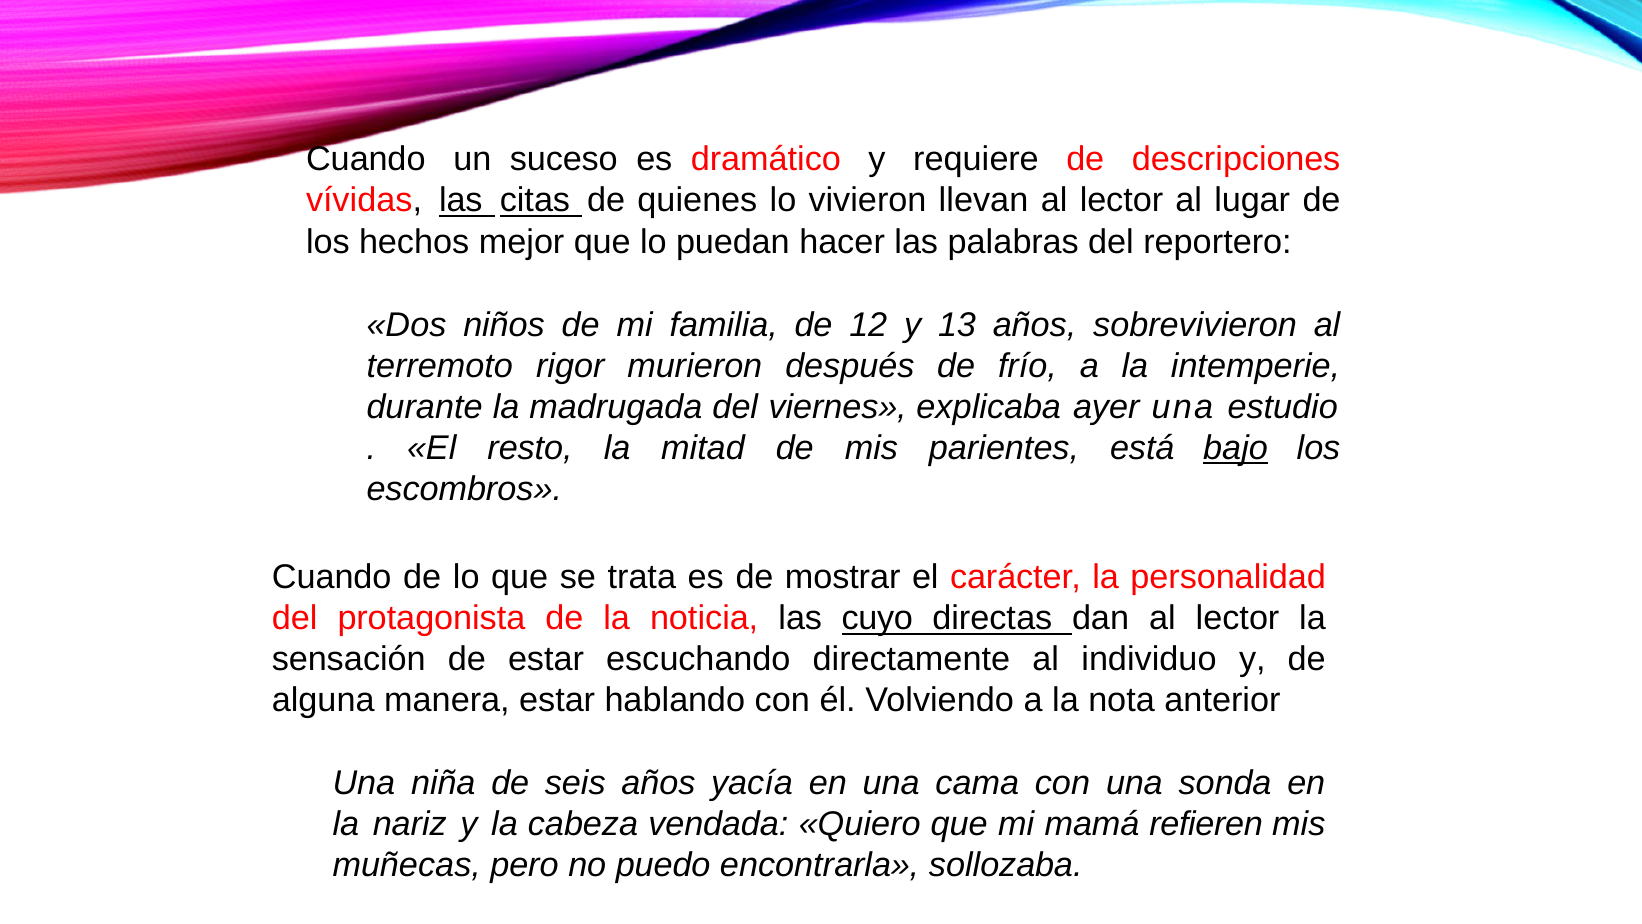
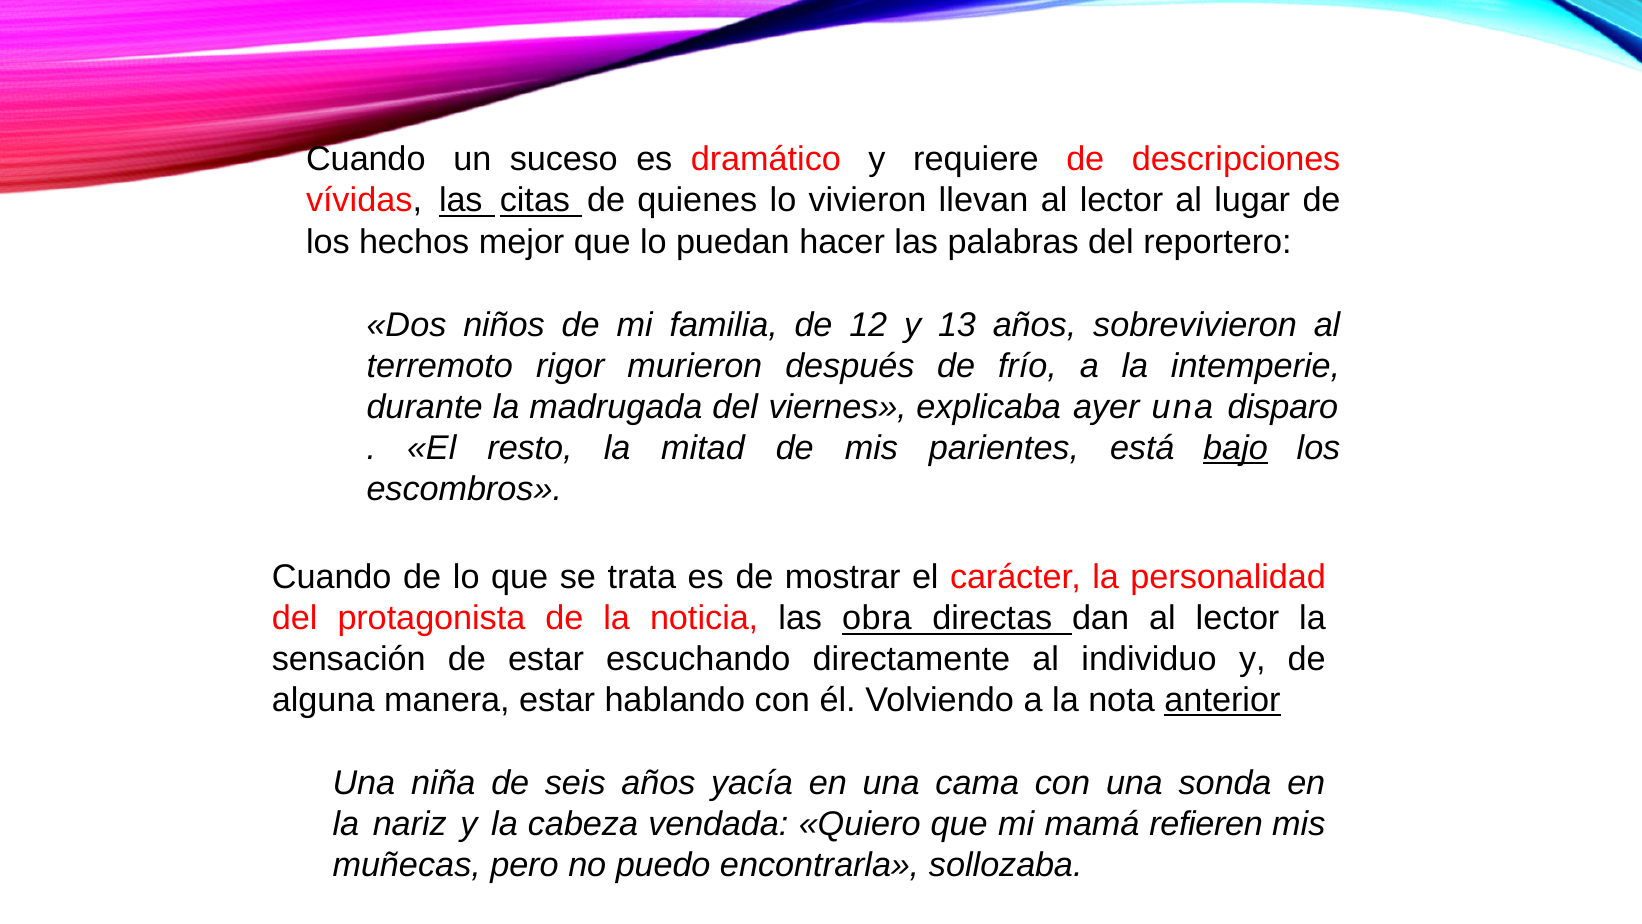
estudio: estudio -> disparo (1283, 407)
cuyo: cuyo -> obra (877, 618)
anterior underline: none -> present (1222, 700)
